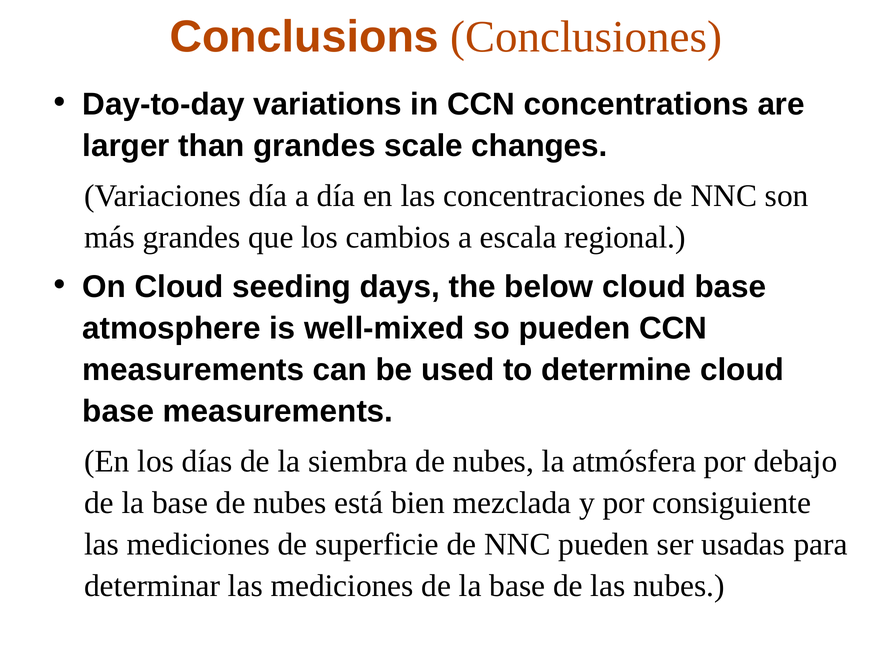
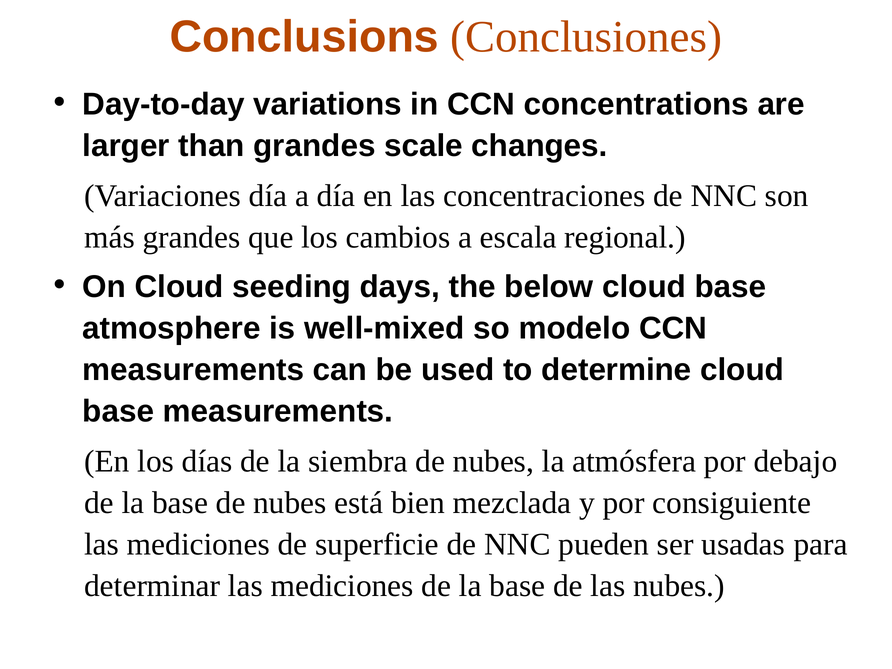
so pueden: pueden -> modelo (574, 329)
